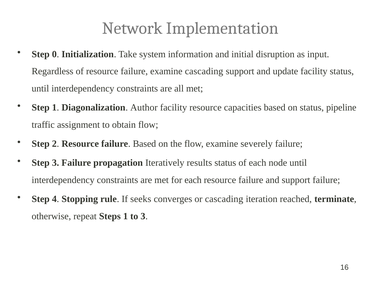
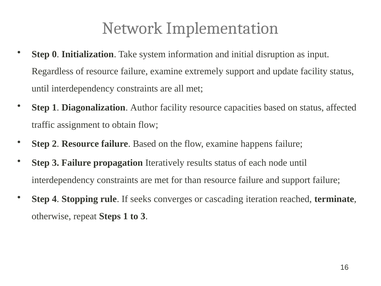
examine cascading: cascading -> extremely (204, 71)
pipeline: pipeline -> affected (341, 107)
severely: severely -> happens (257, 144)
for each: each -> than (193, 180)
